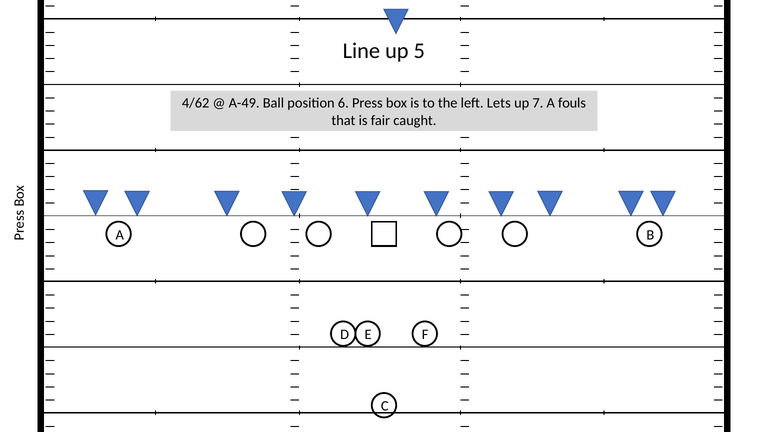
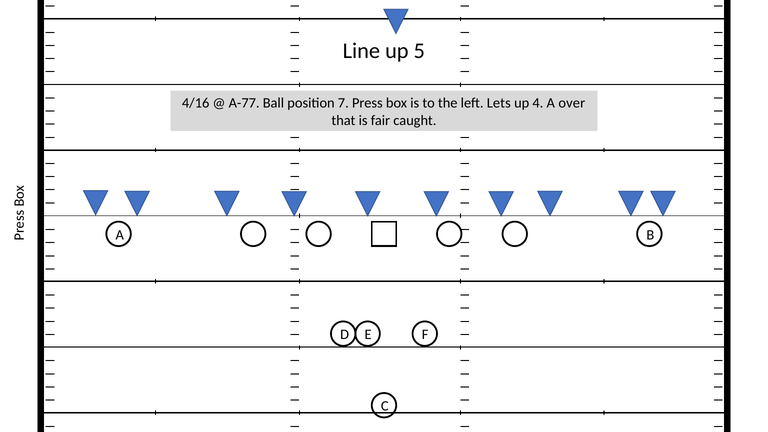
4/62: 4/62 -> 4/16 (196, 103)
A-49: A-49 -> A-77 (244, 103)
6: 6 -> 7 (343, 103)
7: 7 -> 4 (538, 103)
fouls: fouls -> over (572, 103)
